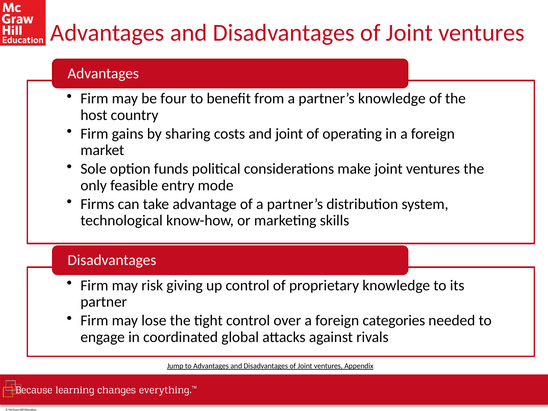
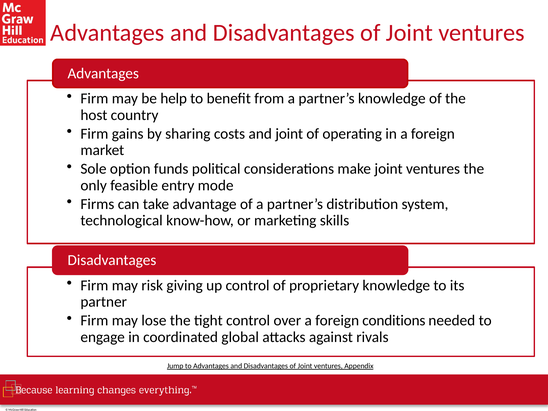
four: four -> help (174, 99)
categories: categories -> conditions (394, 321)
